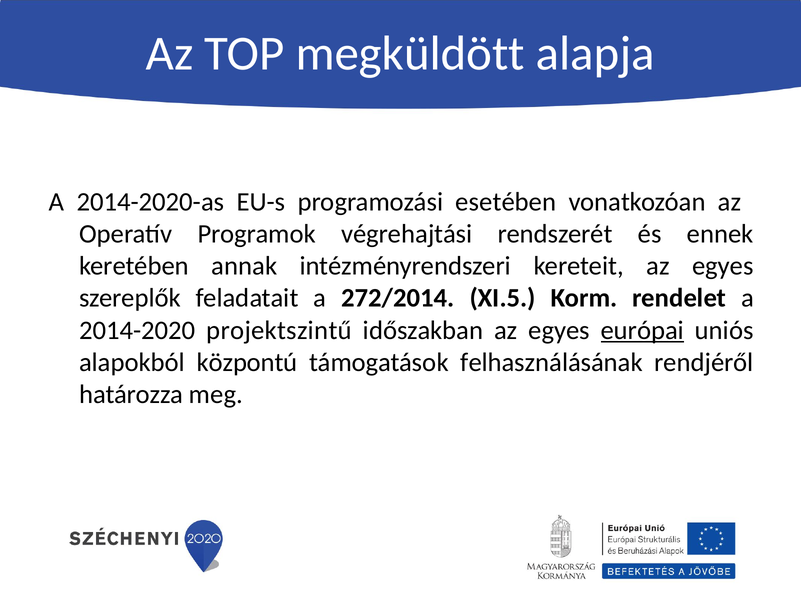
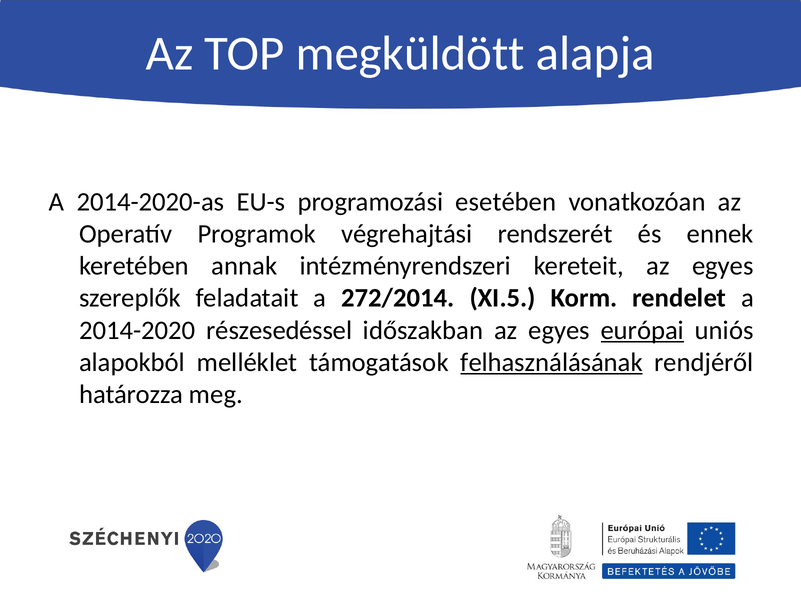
projektszintű: projektszintű -> részesedéssel (279, 330)
központú: központú -> melléklet (247, 362)
felhasználásának underline: none -> present (552, 362)
